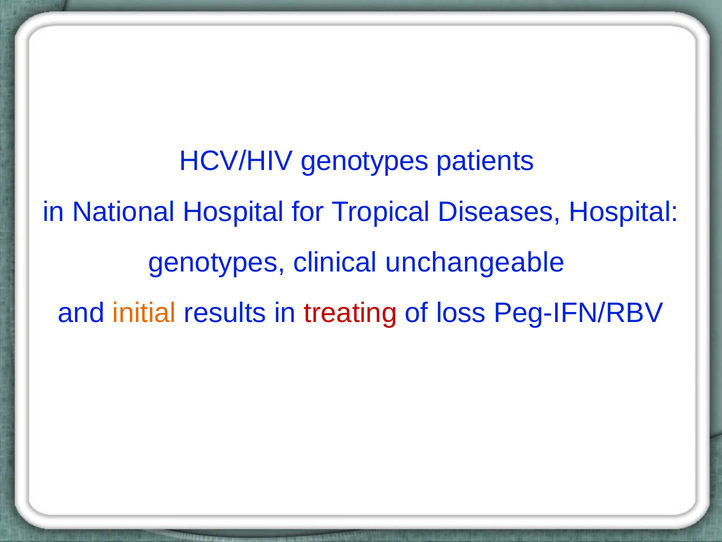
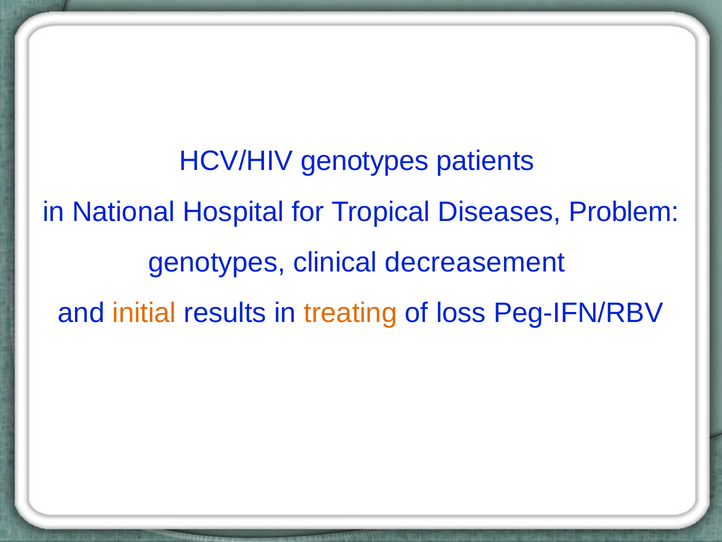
Diseases Hospital: Hospital -> Problem (624, 212)
unchangeable: unchangeable -> decreasement (475, 262)
treating colour: red -> orange (350, 313)
